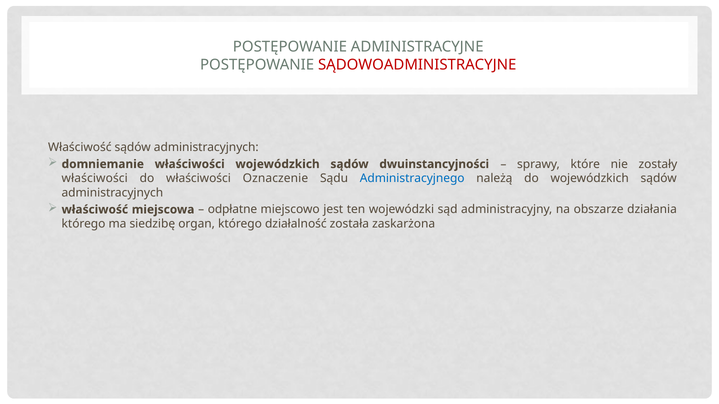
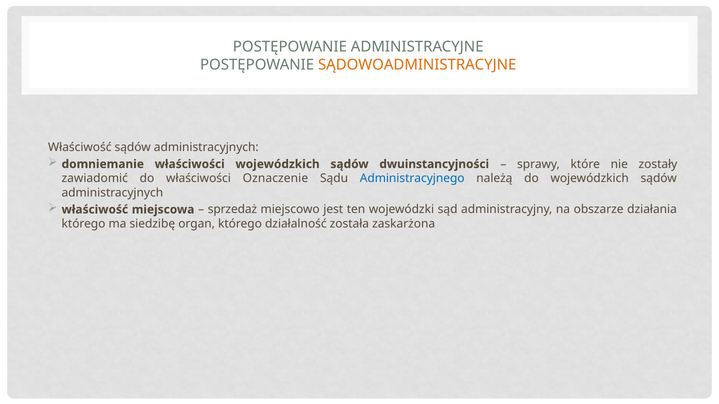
SĄDOWOADMINISTRACYJNE colour: red -> orange (417, 65)
właściwości: właściwości -> zawiadomić (95, 179)
odpłatne: odpłatne -> sprzedaż (232, 210)
